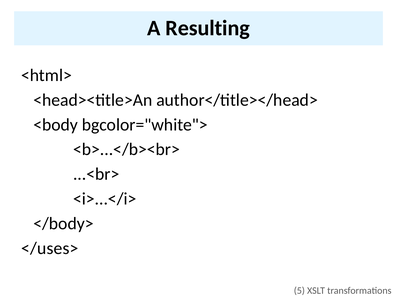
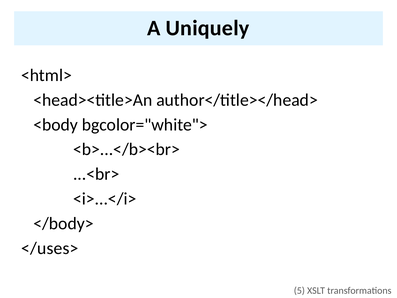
Resulting: Resulting -> Uniquely (207, 28)
